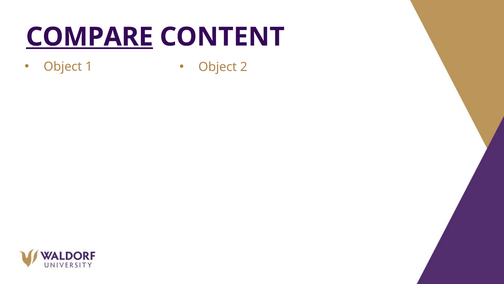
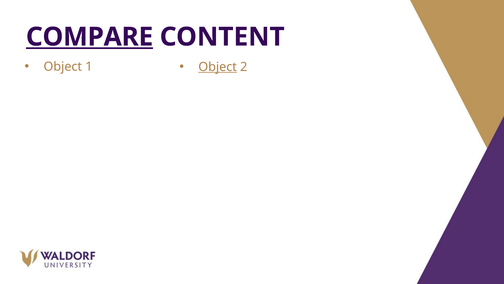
Object underline: none -> present (218, 67)
